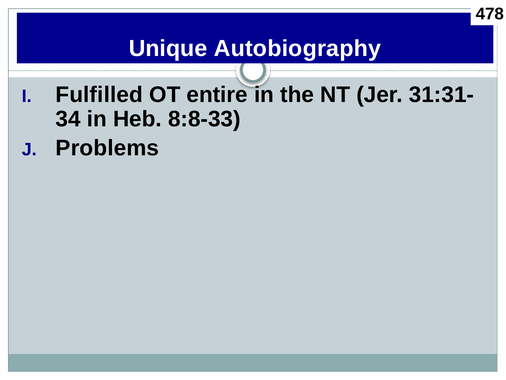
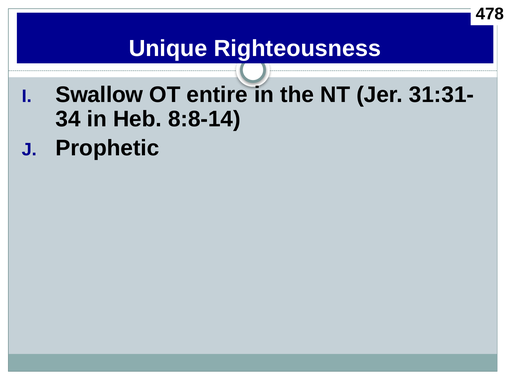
Autobiography: Autobiography -> Righteousness (297, 48)
Fulfilled: Fulfilled -> Swallow (99, 95)
8:8-33: 8:8-33 -> 8:8-14 (204, 119)
Problems: Problems -> Prophetic (107, 148)
